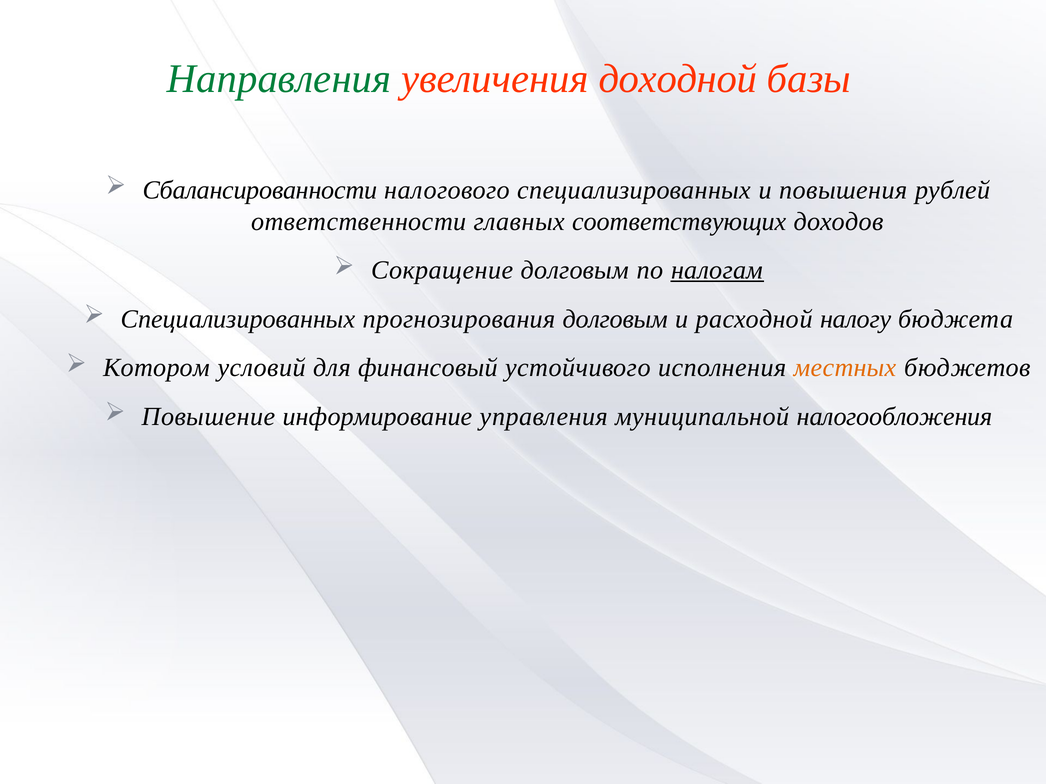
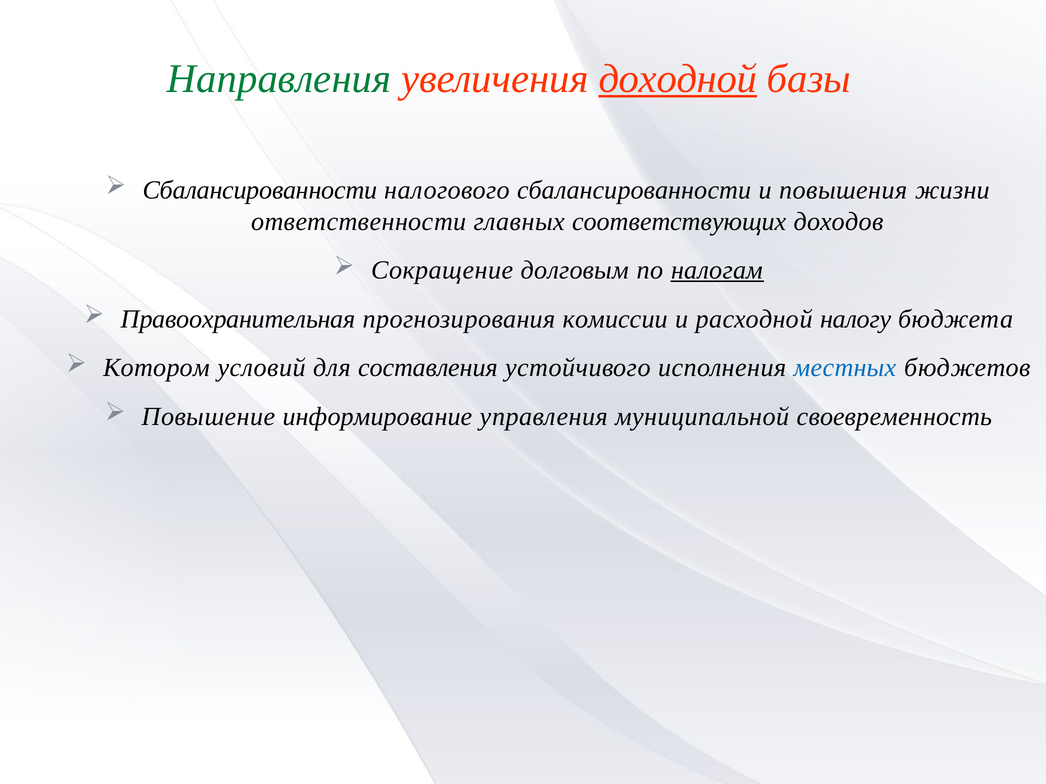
доходной underline: none -> present (678, 79)
налогового специализированных: специализированных -> сбалансированности (634, 190)
рублей: рублей -> жизни (953, 190)
Специализированных: Специализированных -> Правоохранительная (238, 319)
прогнозирования долговым: долговым -> комиссии (615, 319)
финансовый: финансовый -> составления (428, 368)
местных colour: orange -> blue (845, 368)
налогообложения: налогообложения -> своевременность (894, 417)
